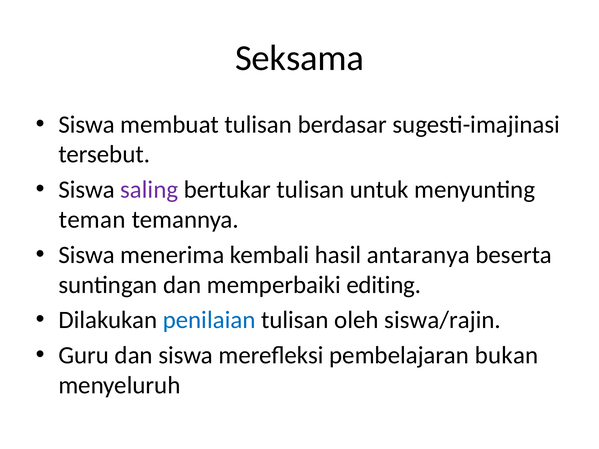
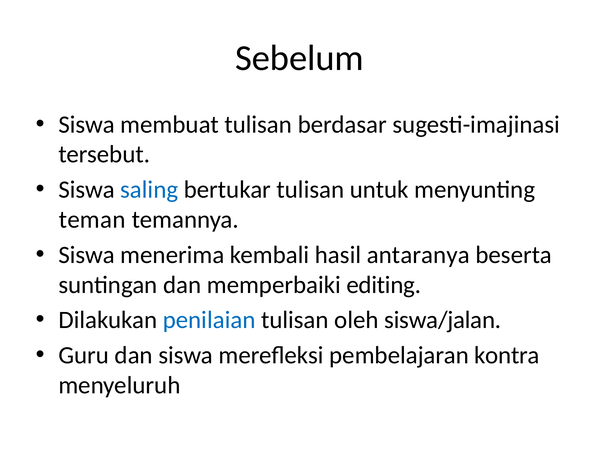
Seksama: Seksama -> Sebelum (299, 58)
saling colour: purple -> blue (149, 190)
siswa/rajin: siswa/rajin -> siswa/jalan (443, 320)
bukan: bukan -> kontra (507, 356)
